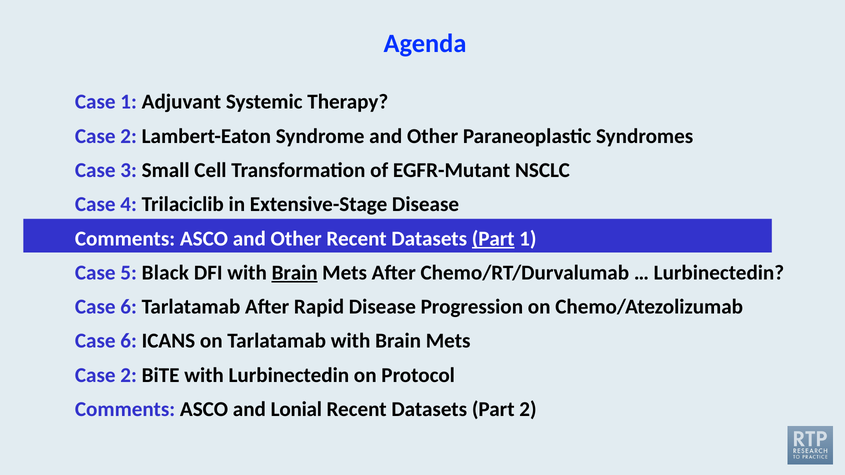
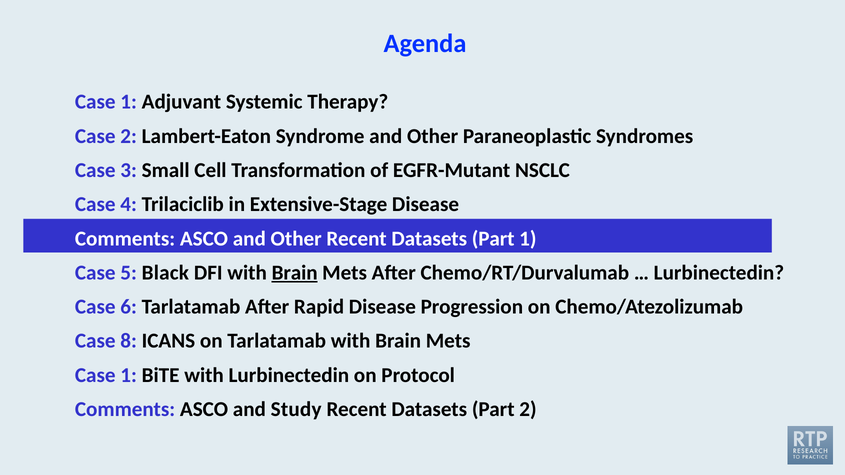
Part underline: present -> none (493, 239)
6: 6 -> 8 (129, 341)
2: 2 -> 1 (129, 375)
Lonial: Lonial -> Study (296, 410)
